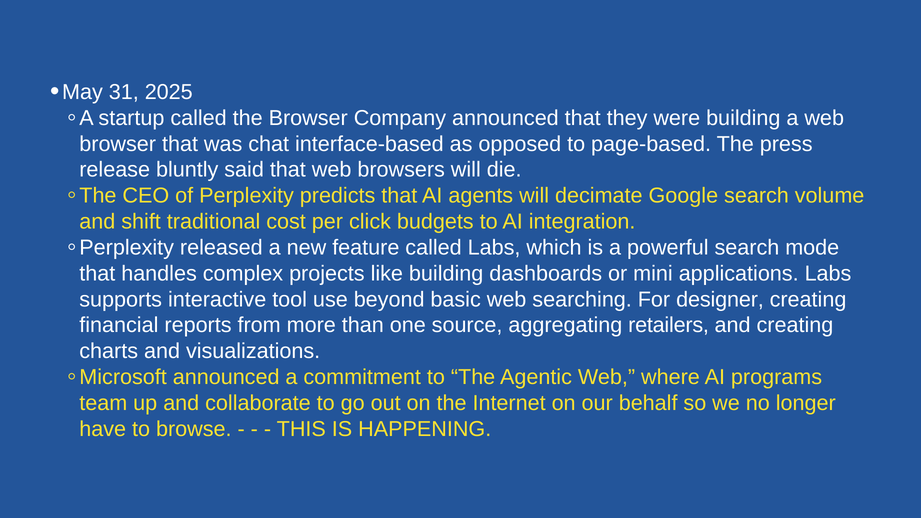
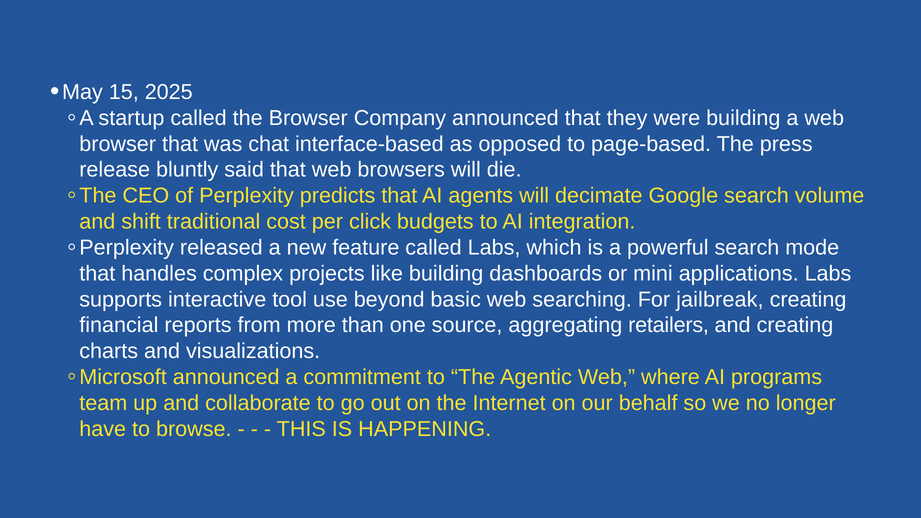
31: 31 -> 15 (124, 92)
designer: designer -> jailbreak (720, 299)
